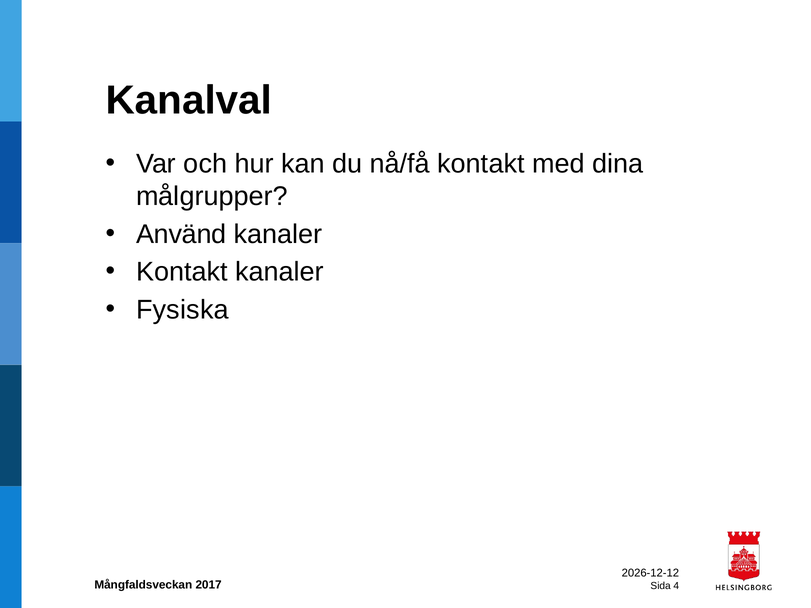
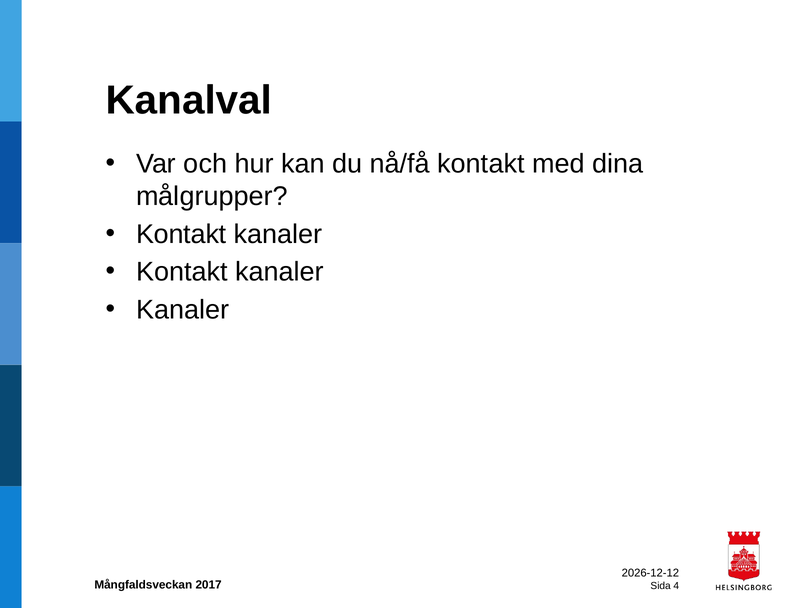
Använd: Använd -> Kontakt (181, 234)
Fysiska: Fysiska -> Kanaler (183, 310)
